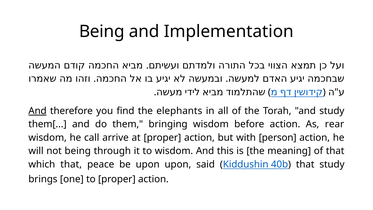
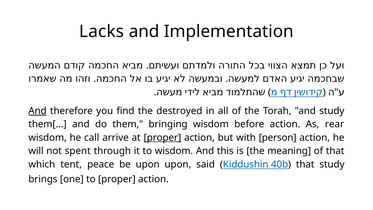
Being: Being -> Lacks (102, 31)
elephants: elephants -> destroyed (179, 111)
proper underline: none -> present (162, 137)
not being: being -> spent (78, 151)
which that: that -> tent (71, 164)
